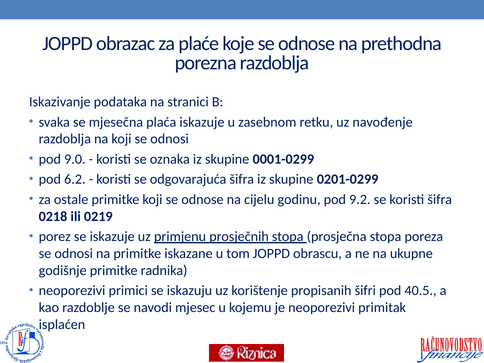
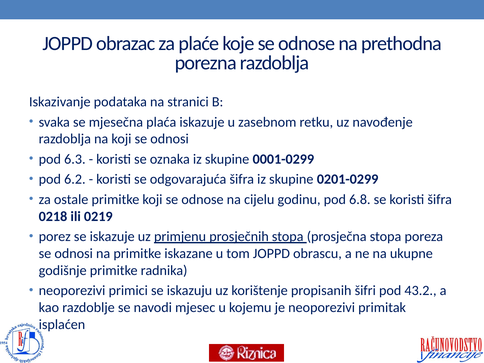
9.0: 9.0 -> 6.3 (75, 159)
9.2: 9.2 -> 6.8 (360, 199)
40.5: 40.5 -> 43.2 (420, 291)
